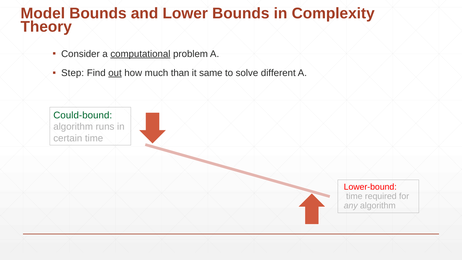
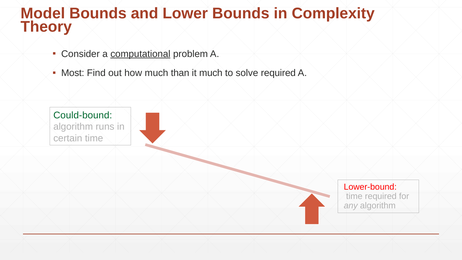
Step: Step -> Most (73, 73)
out underline: present -> none (115, 73)
it same: same -> much (211, 73)
solve different: different -> required (278, 73)
